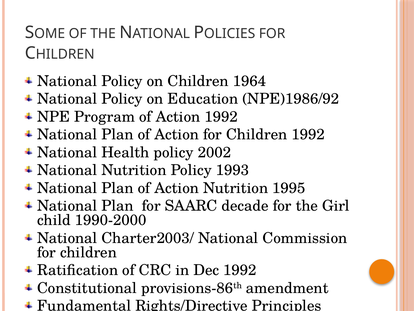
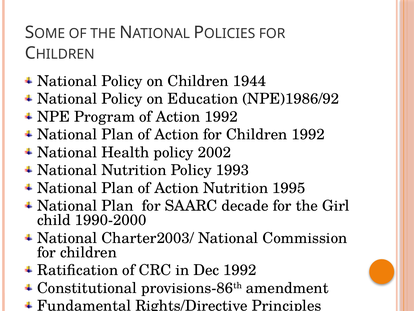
1964: 1964 -> 1944 (250, 81)
